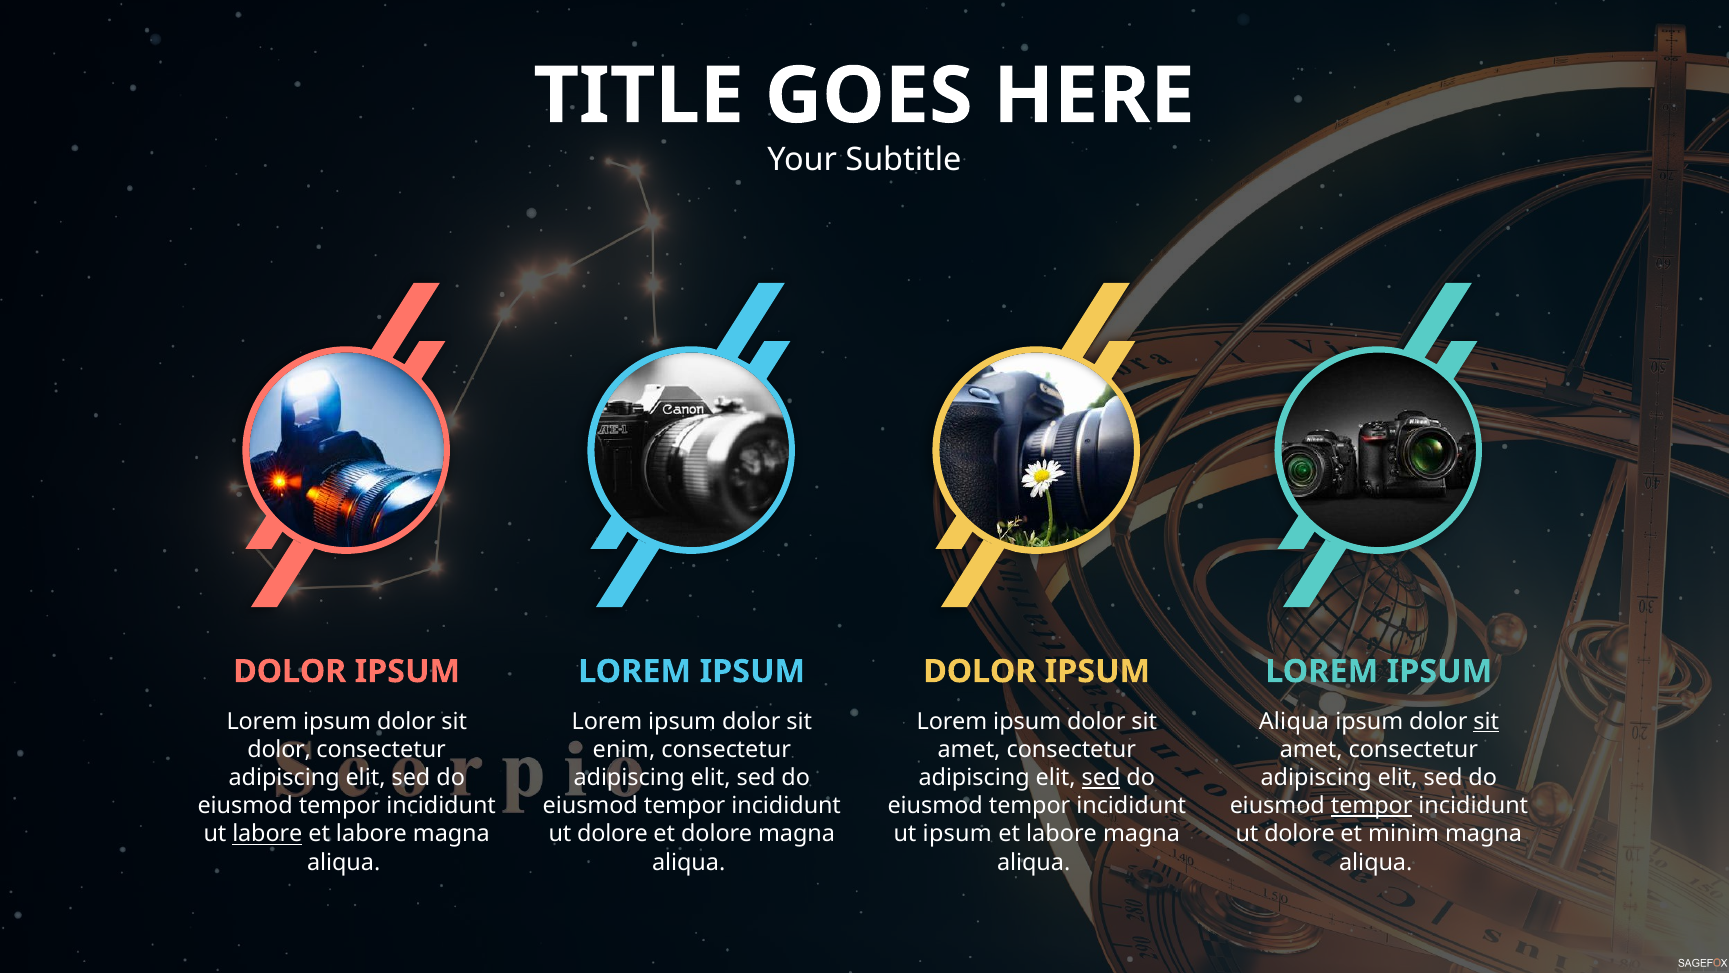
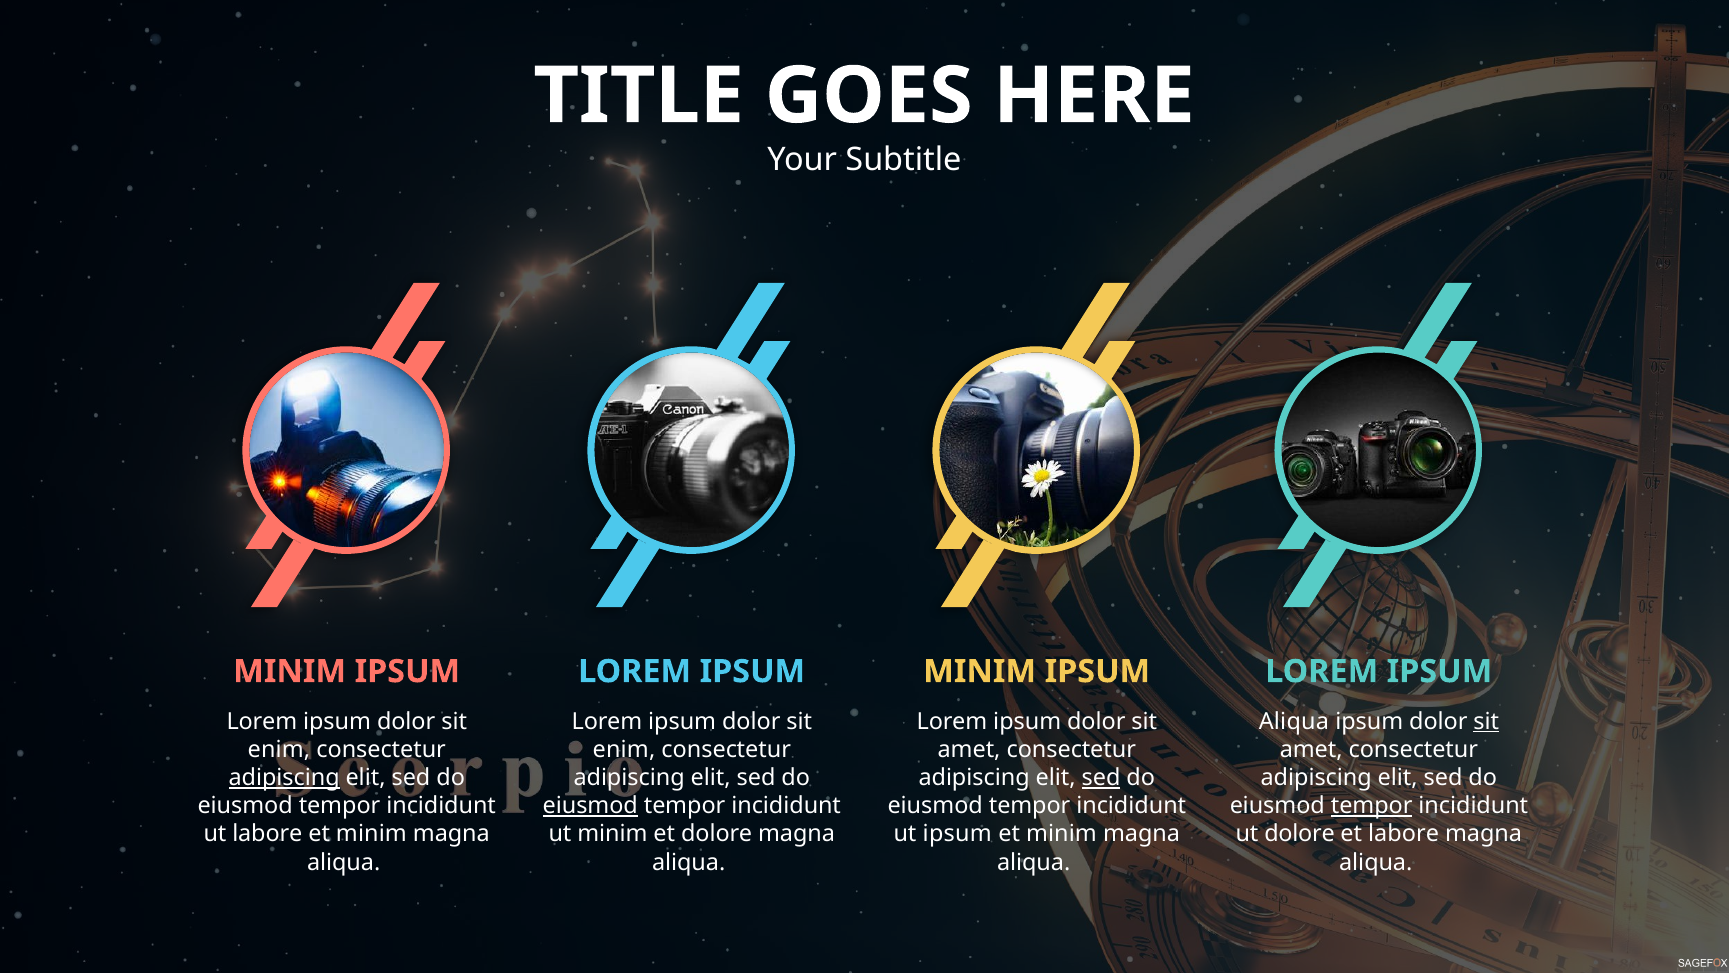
DOLOR: DOLOR -> MINIM (290, 671)
DOLOR: DOLOR -> MINIM (980, 671)
dolor: dolor -> enim (279, 749)
adipiscing underline: none -> present (284, 778)
eiusmod underline: none -> present (590, 806)
labore underline: present -> none (267, 834)
labore: labore -> minim (371, 834)
dolore: dolore -> minim (612, 834)
labore: labore -> minim (1061, 834)
et minim: minim -> labore (1404, 834)
